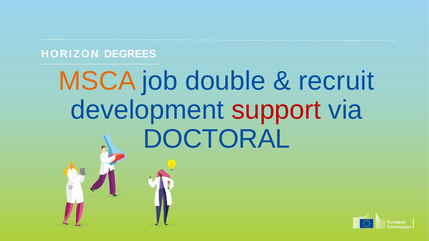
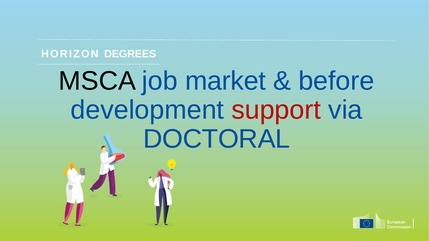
MSCA colour: orange -> black (97, 81)
double: double -> market (226, 81)
recruit: recruit -> before (336, 81)
